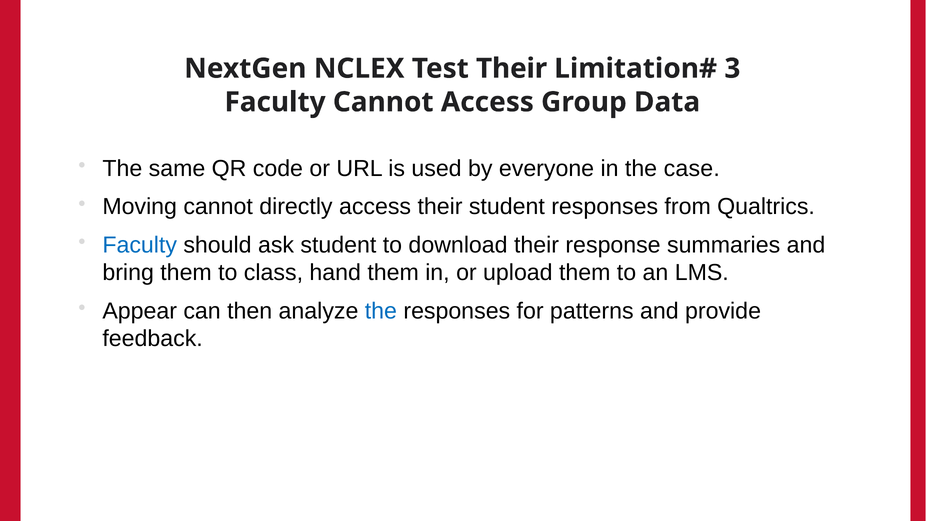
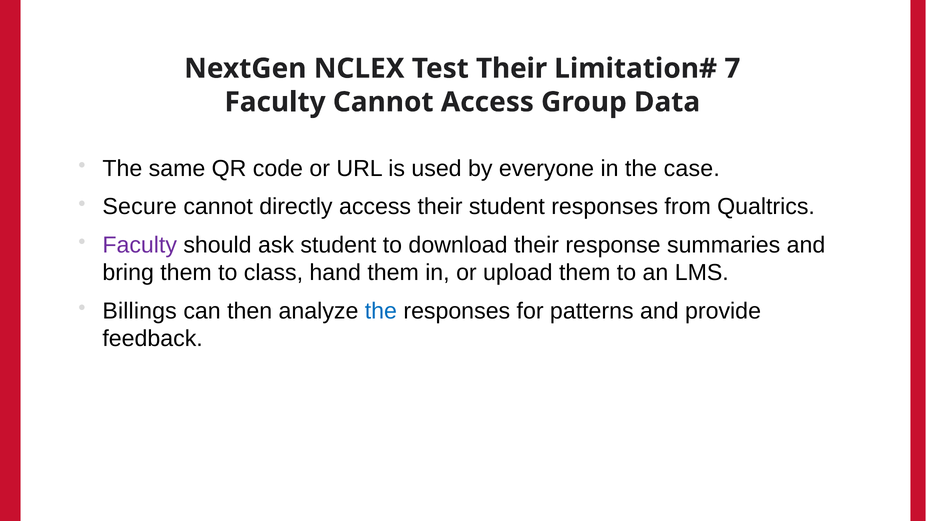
3: 3 -> 7 (732, 68)
Moving: Moving -> Secure (140, 207)
Faculty colour: blue -> purple (140, 245)
Appear: Appear -> Billings (140, 311)
